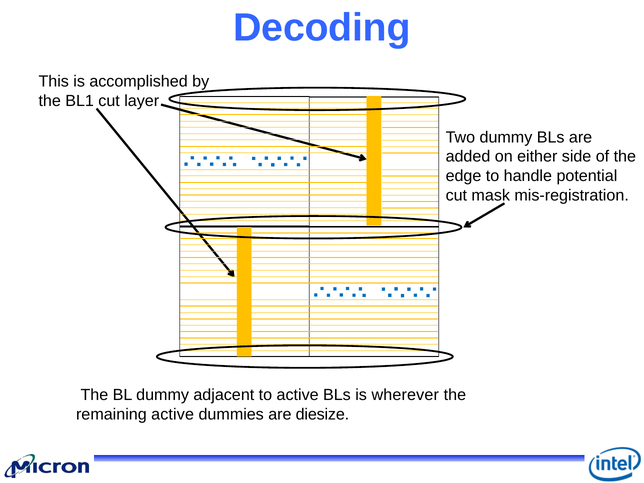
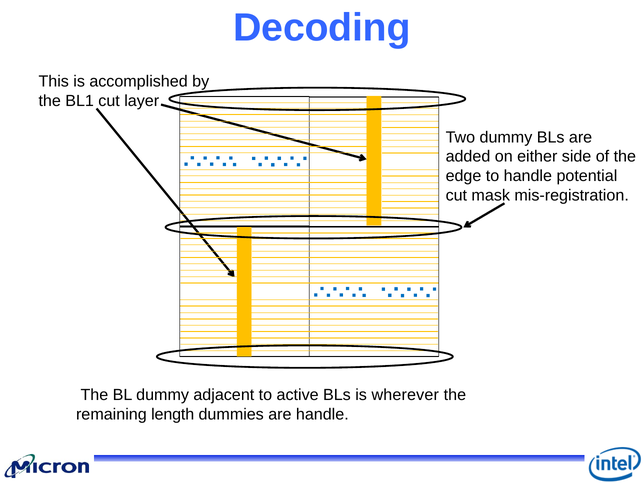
remaining active: active -> length (173, 414)
are diesize: diesize -> handle (322, 414)
